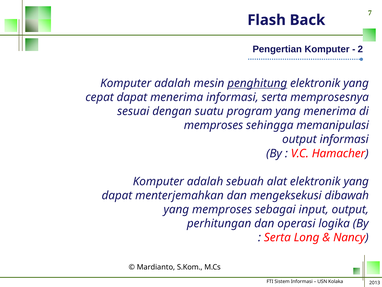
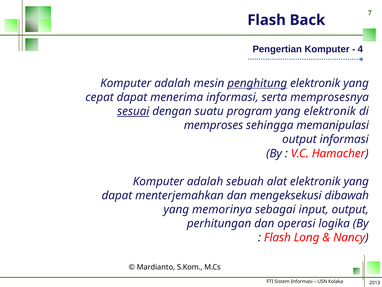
2: 2 -> 4 (360, 49)
sesuai underline: none -> present (133, 111)
yang menerima: menerima -> elektronik (330, 111)
yang memproses: memproses -> memorinya (222, 209)
Serta: Serta -> Flash (277, 237)
